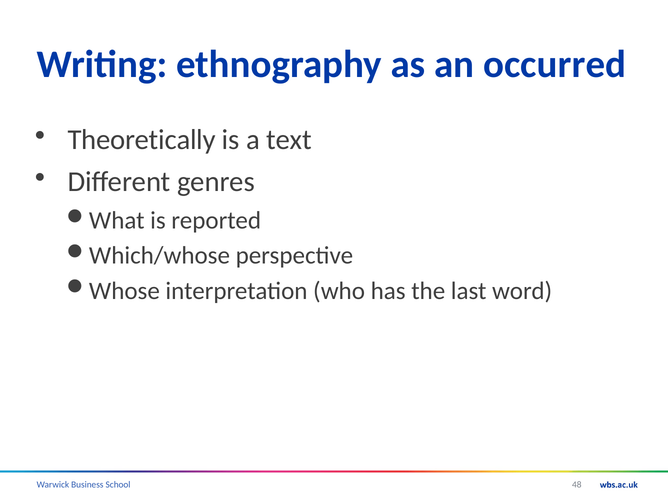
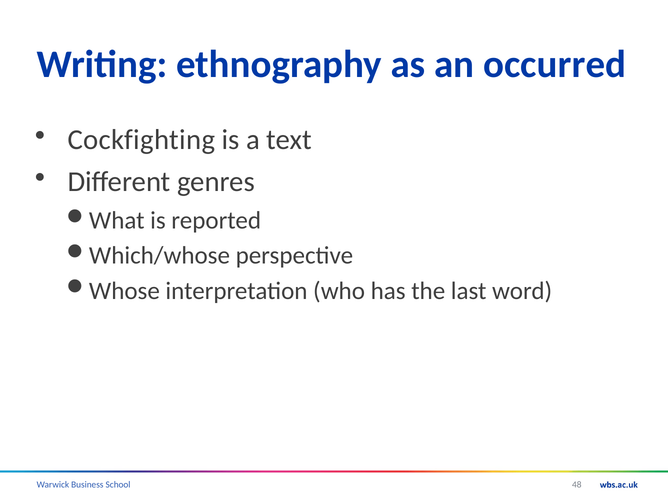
Theoretically: Theoretically -> Cockfighting (141, 140)
